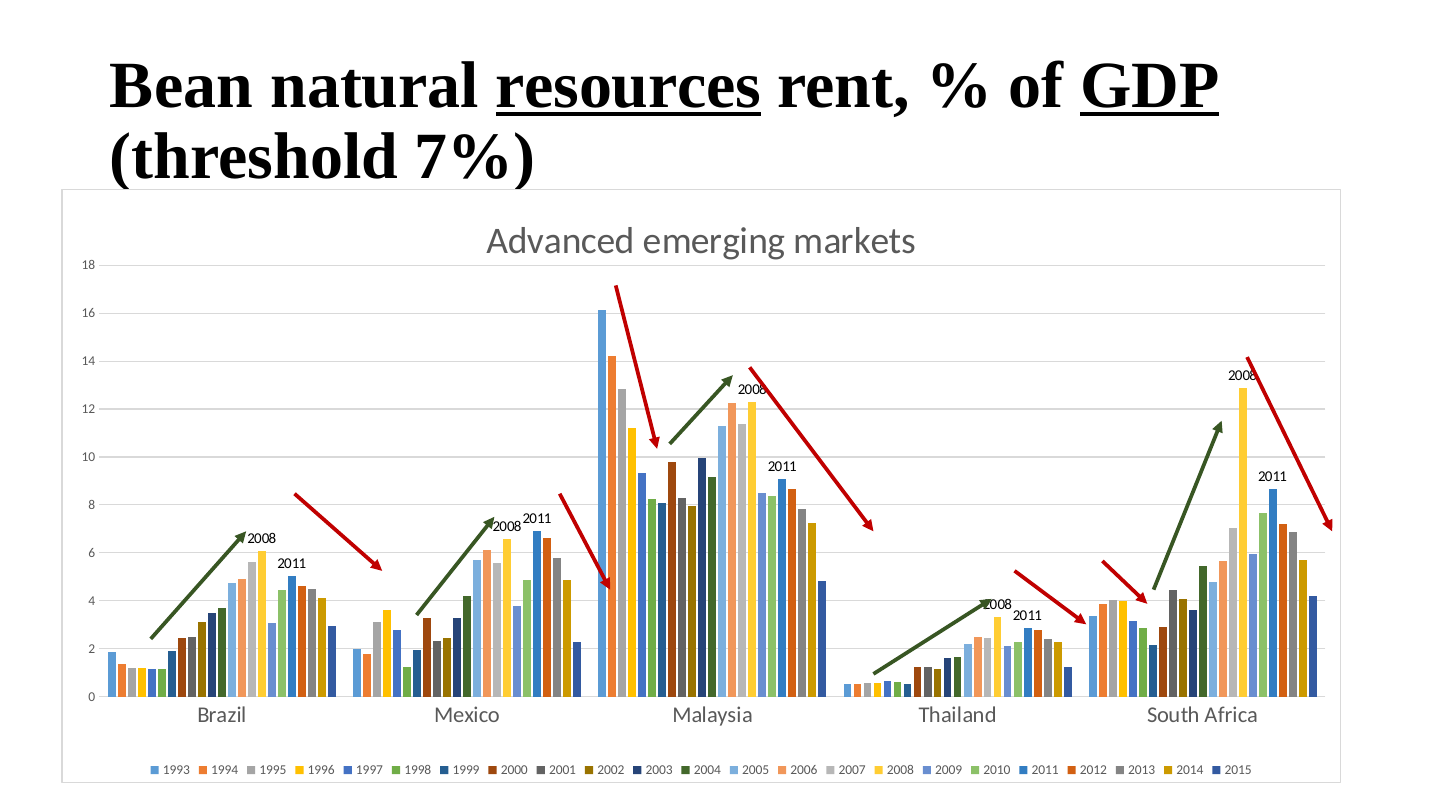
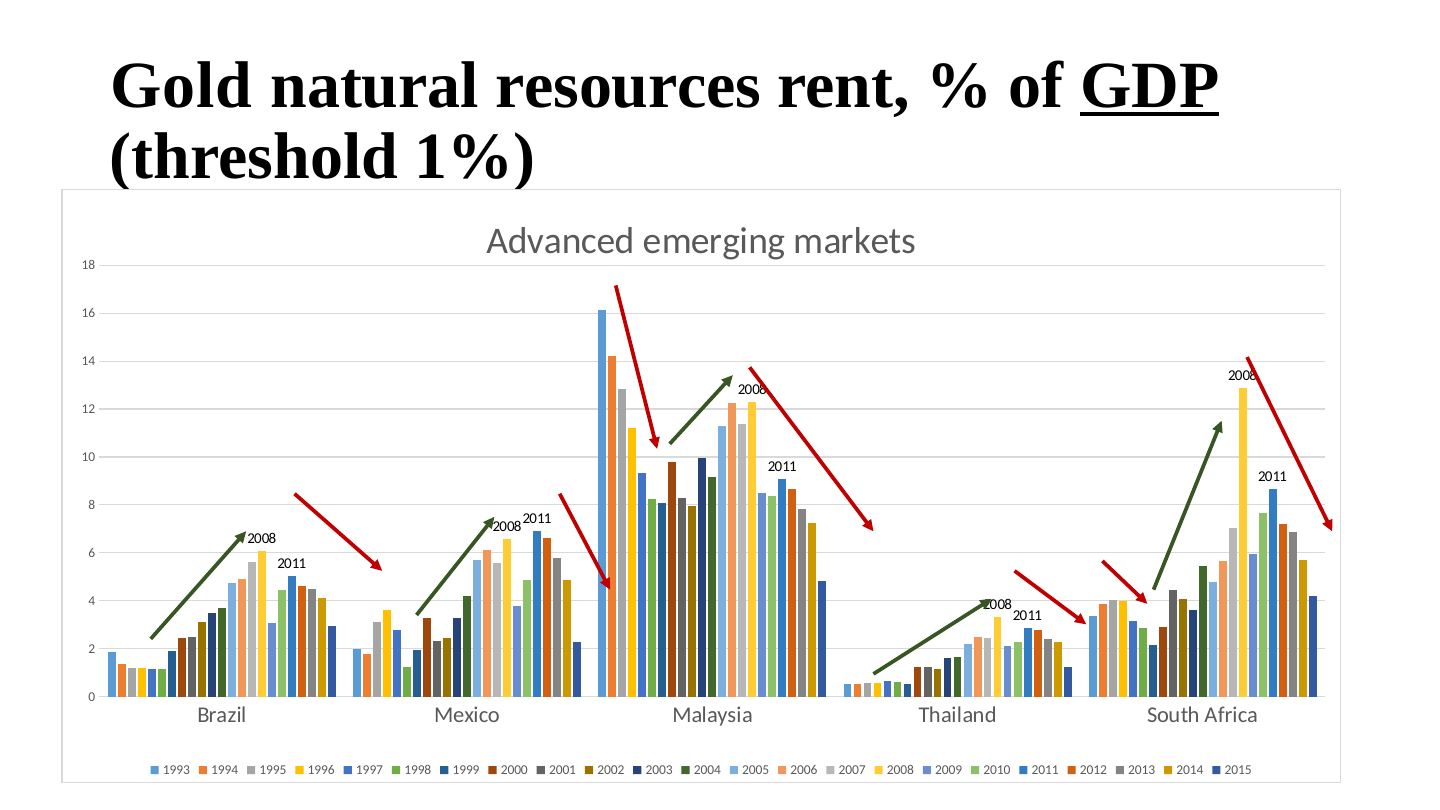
Bean: Bean -> Gold (182, 85)
resources underline: present -> none (628, 85)
7%: 7% -> 1% (475, 157)
